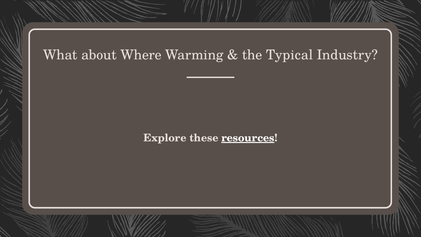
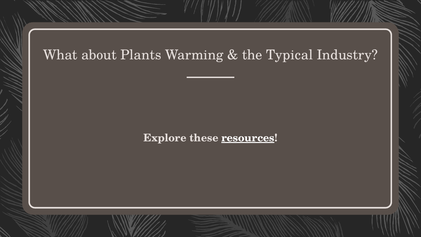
Where: Where -> Plants (141, 55)
